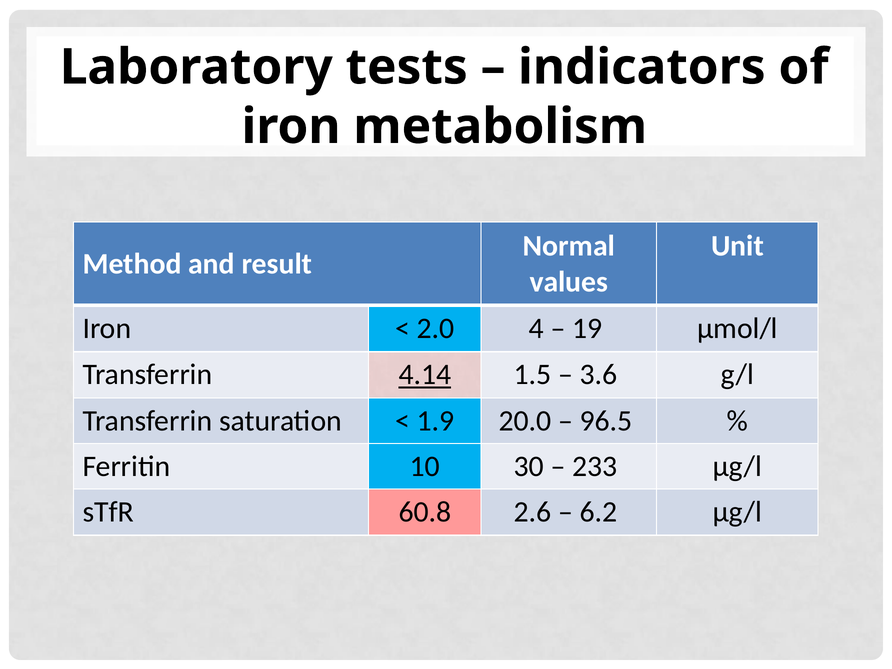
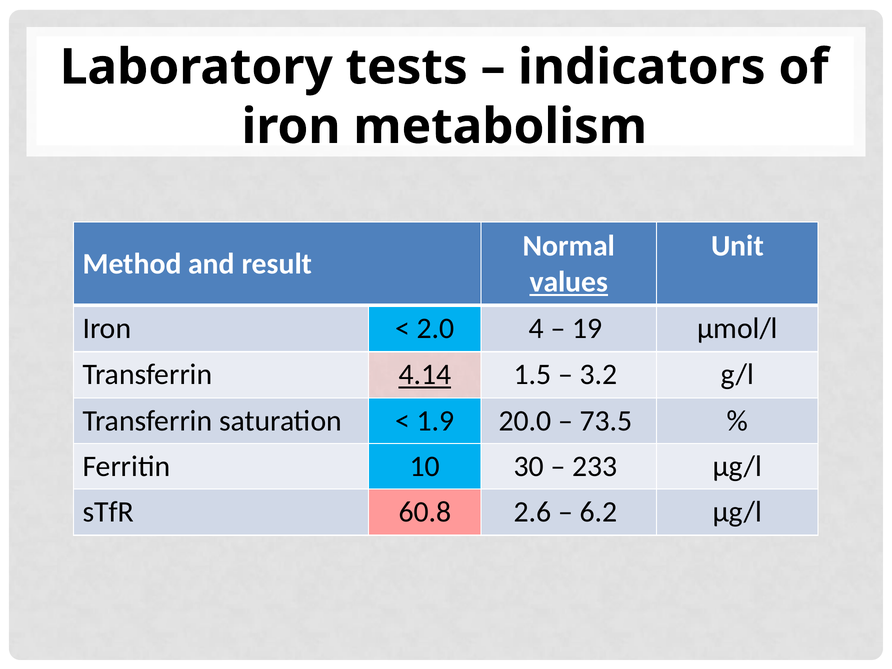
values underline: none -> present (569, 282)
3.6: 3.6 -> 3.2 (598, 375)
96.5: 96.5 -> 73.5 (606, 421)
